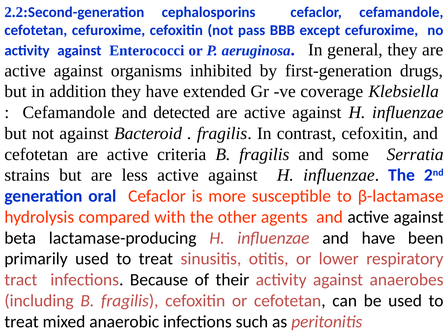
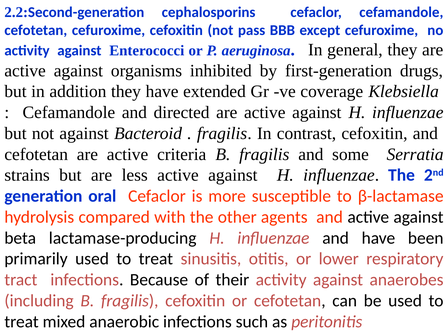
detected: detected -> directed (182, 112)
